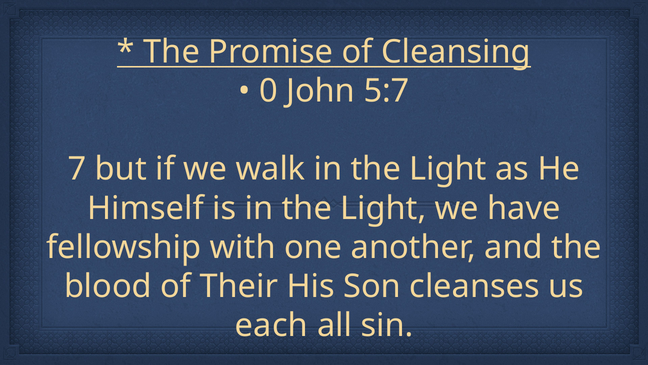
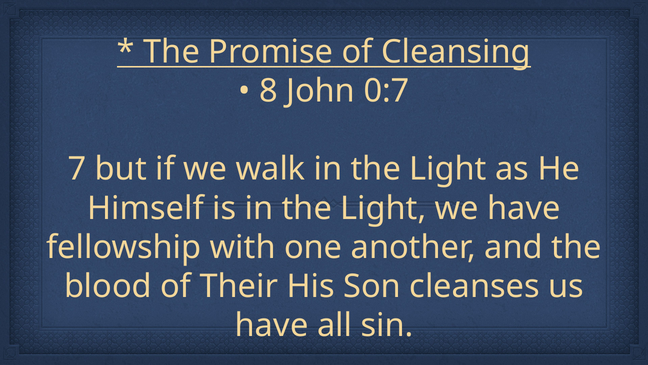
0: 0 -> 8 (268, 91)
5:7: 5:7 -> 0:7 (387, 91)
each: each -> have (271, 325)
